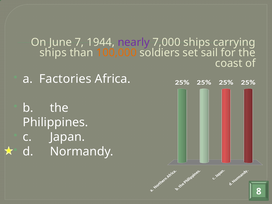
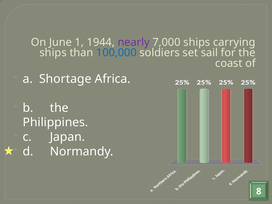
7: 7 -> 1 (79, 42)
100,000 colour: orange -> blue (116, 53)
Factories: Factories -> Shortage (65, 79)
